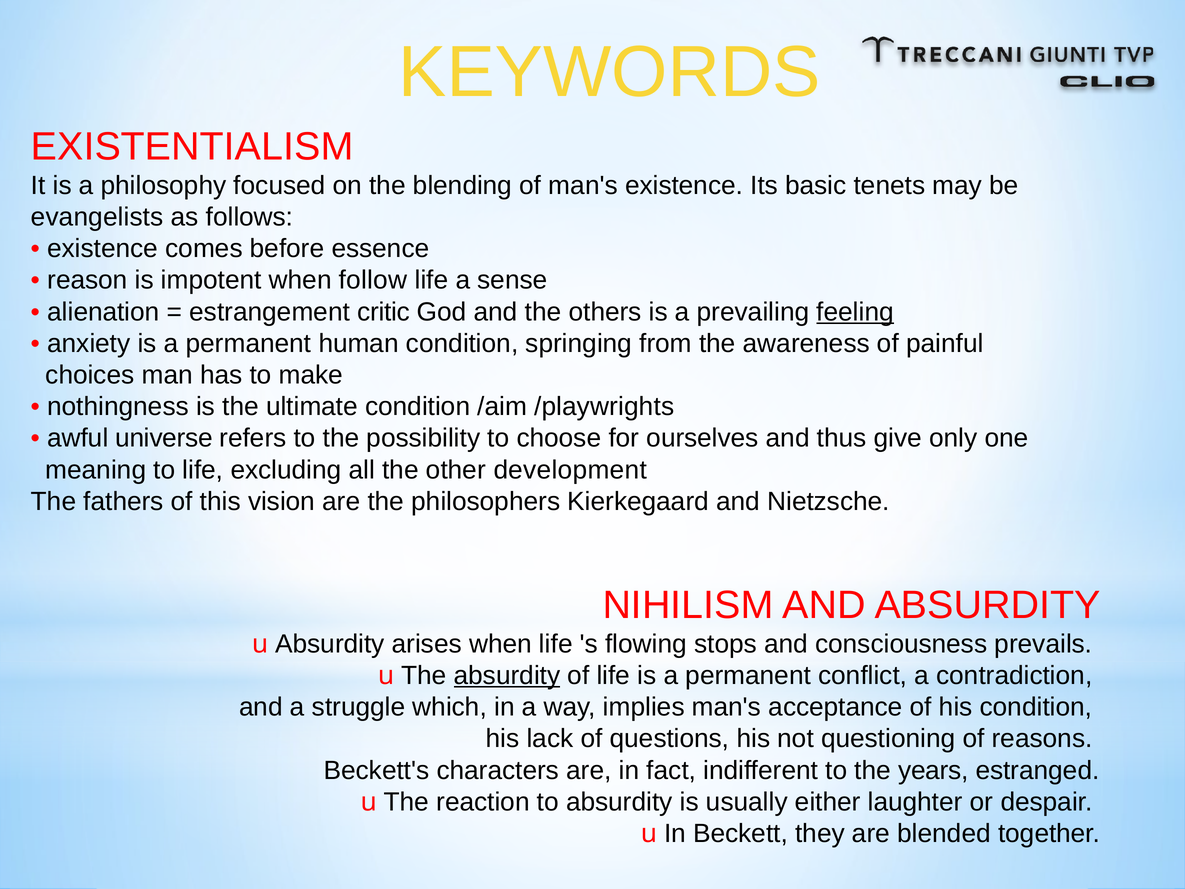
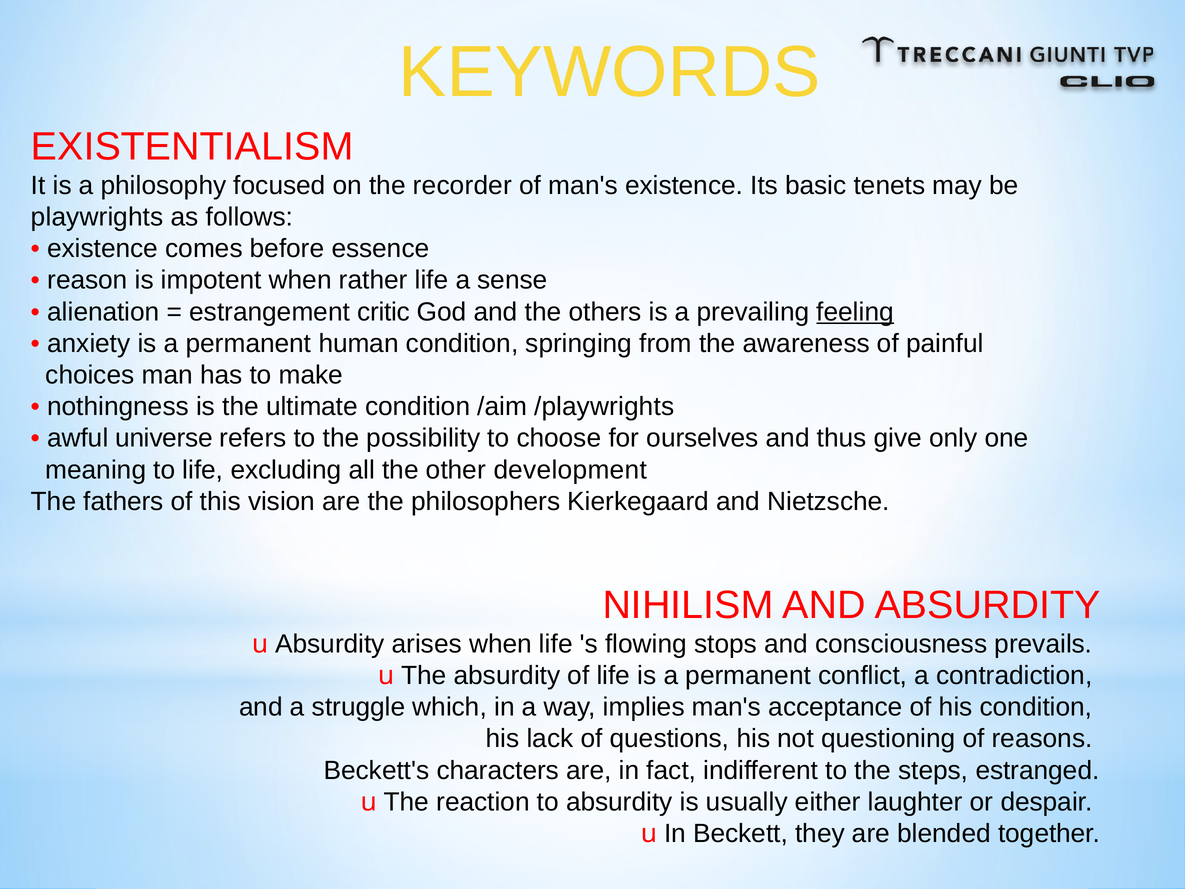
blending: blending -> recorder (462, 185)
evangelists: evangelists -> playwrights (97, 217)
follow: follow -> rather (373, 280)
absurdity underline: present -> none (507, 675)
years: years -> steps (933, 770)
